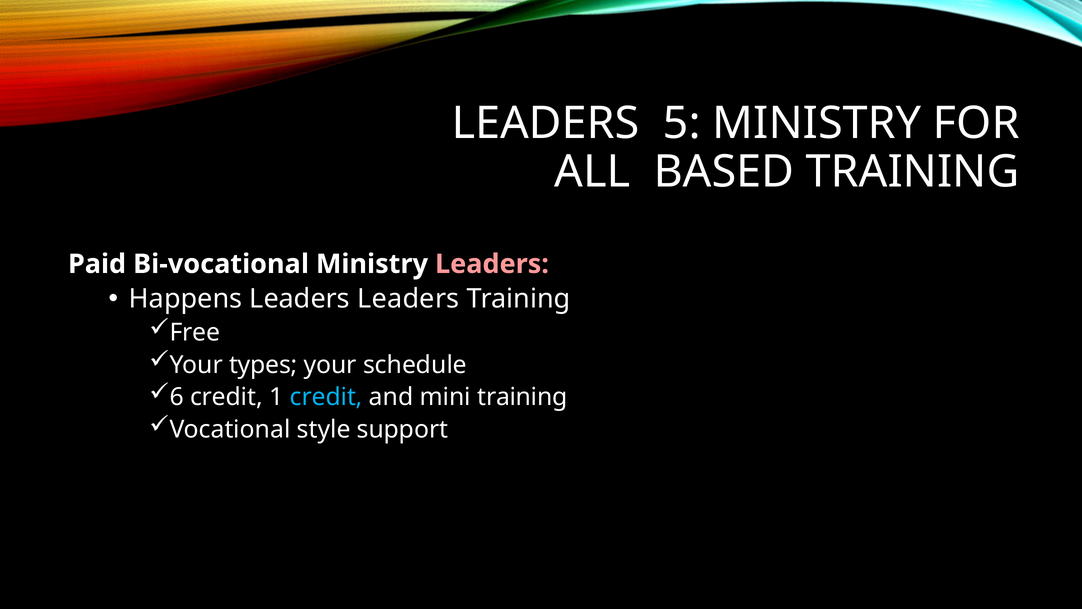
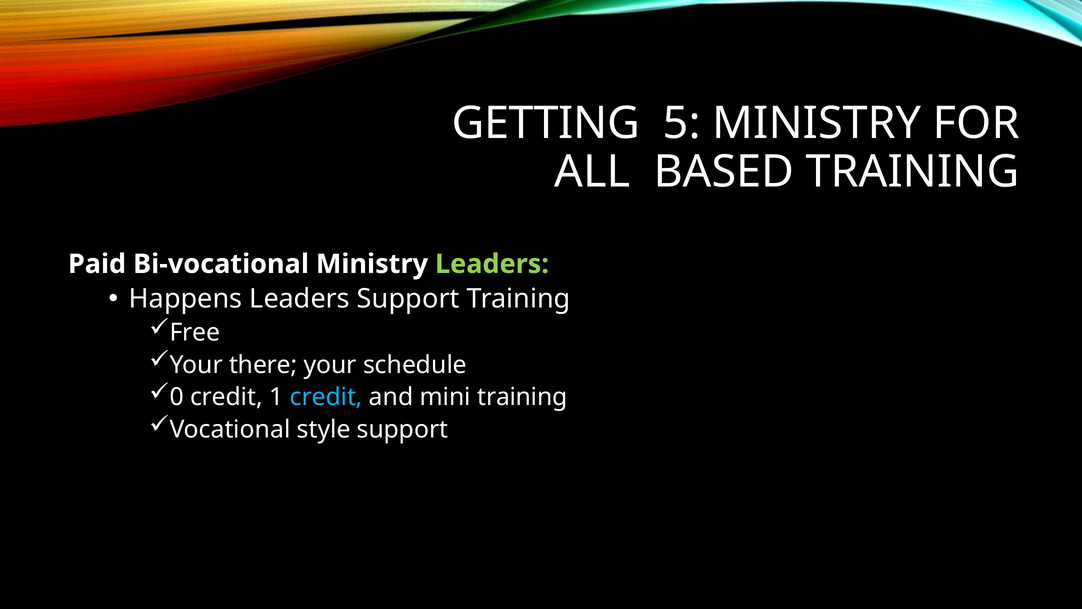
LEADERS: LEADERS -> GETTING (546, 123)
Leaders colour: pink -> light green (492, 264)
Leaders Leaders: Leaders -> Support (408, 299)
types: types -> there (263, 365)
6: 6 -> 0 (177, 397)
